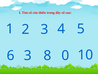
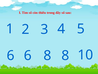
6 3: 3 -> 6 (28, 55)
8 0: 0 -> 8 (65, 55)
